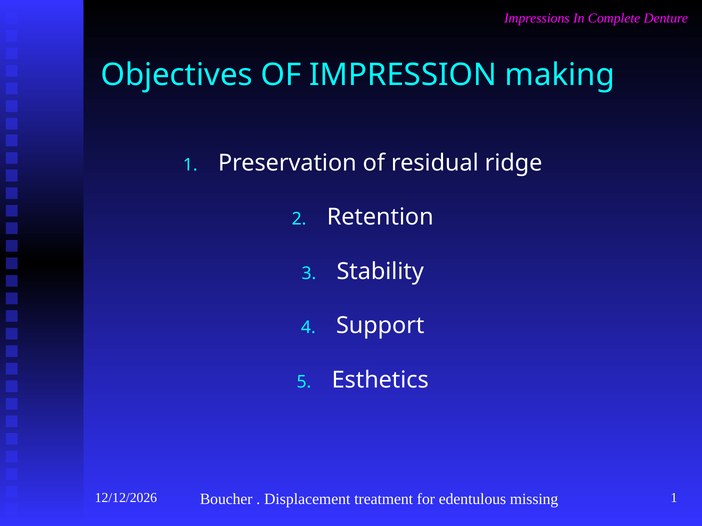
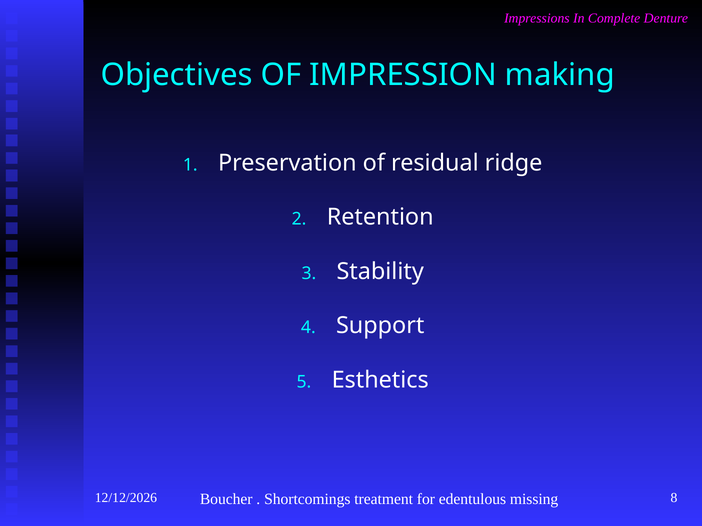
1: 1 -> 8 (674, 498)
Displacement: Displacement -> Shortcomings (307, 499)
